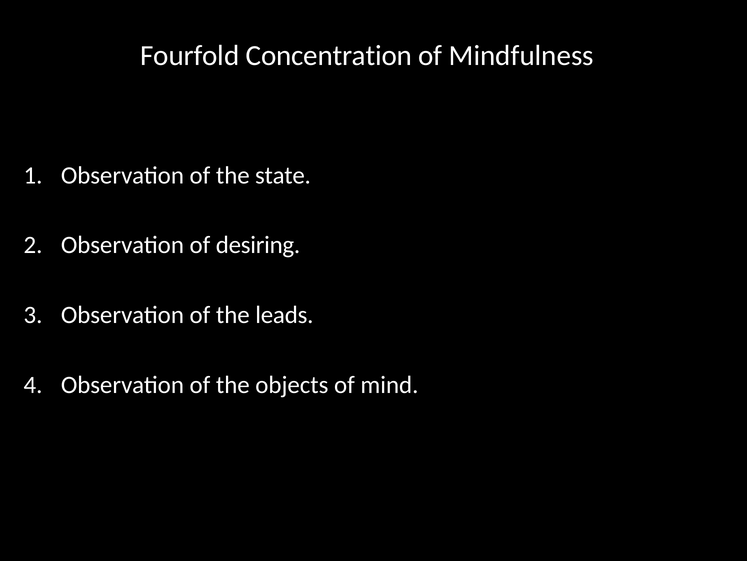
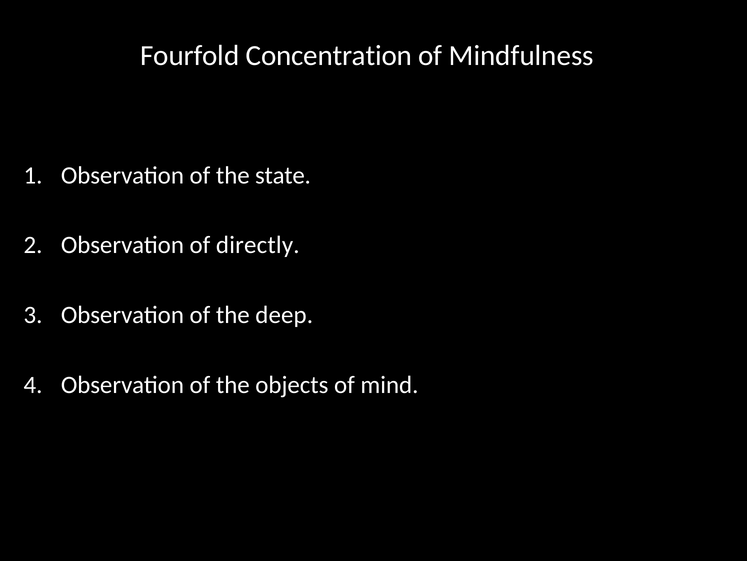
desiring: desiring -> directly (258, 245)
leads: leads -> deep (284, 315)
